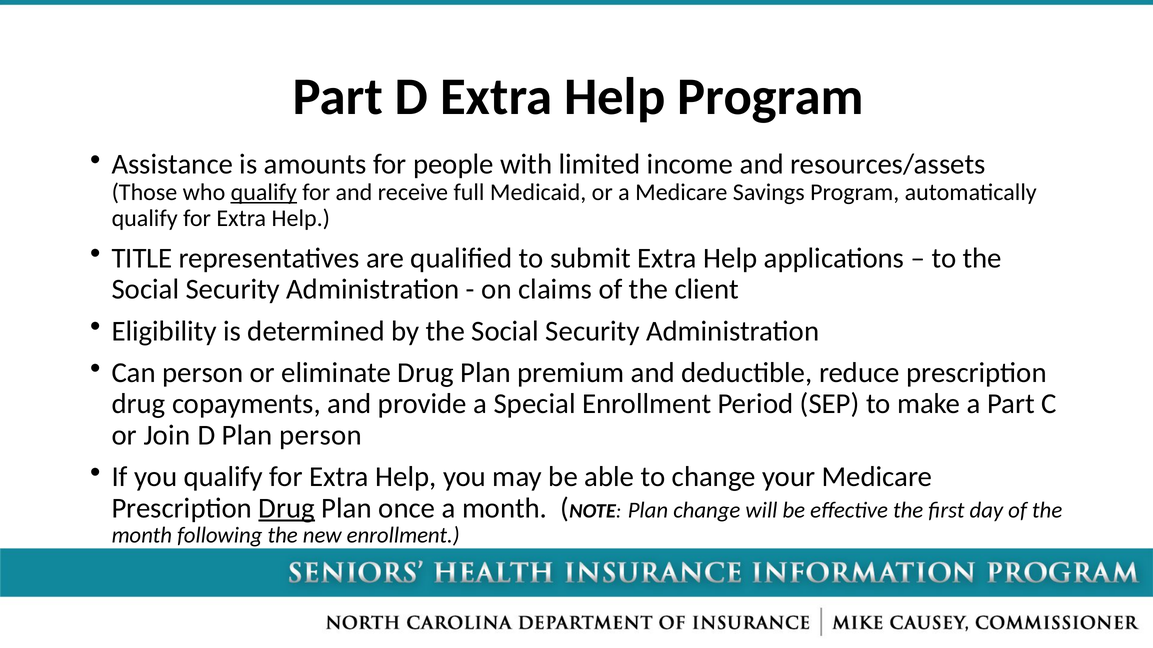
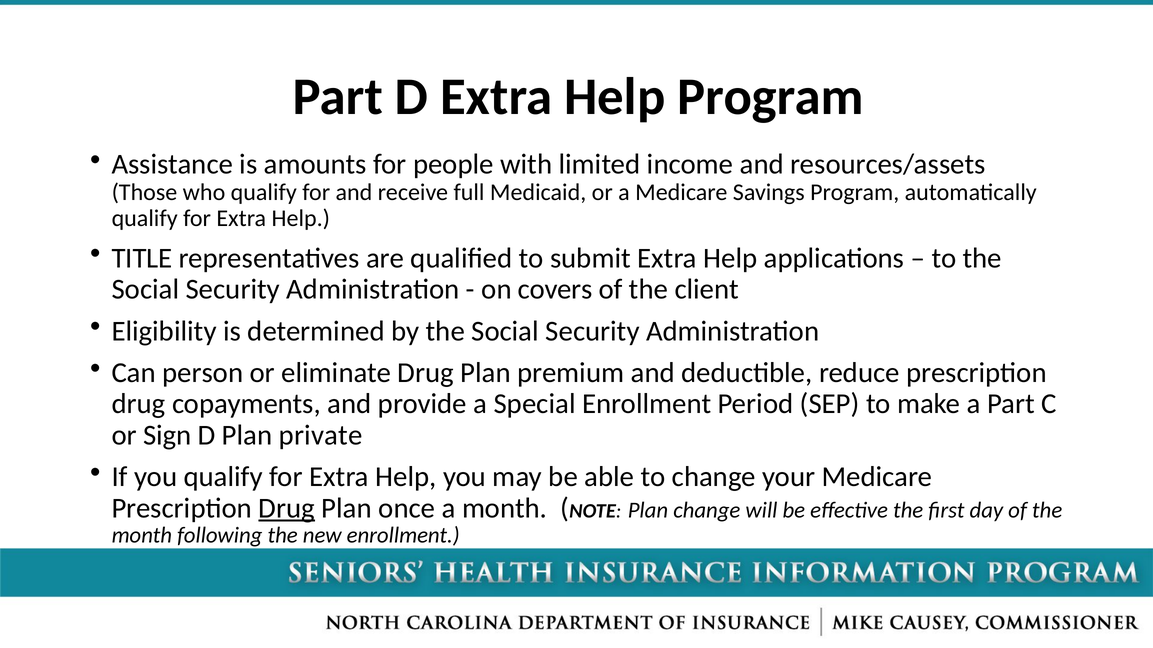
qualify underline: present -> none (264, 192)
claims: claims -> covers (555, 289)
Join: Join -> Sign (167, 435)
Plan person: person -> private (321, 435)
